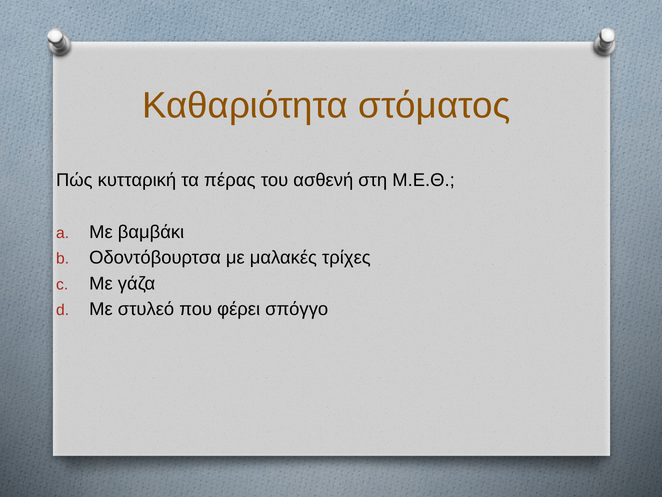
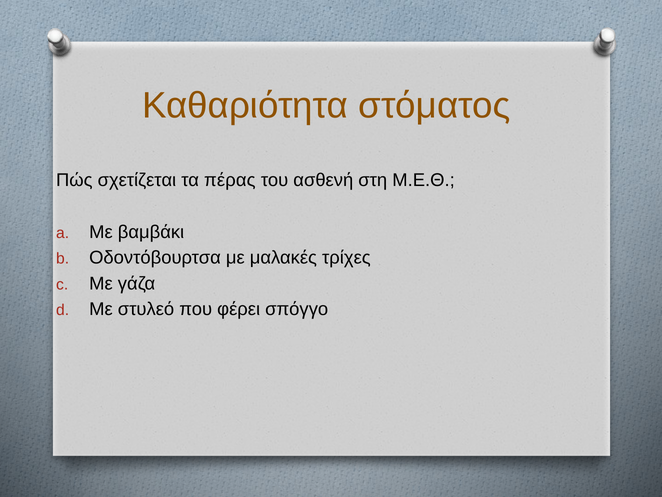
κυτταρική: κυτταρική -> σχετίζεται (137, 180)
